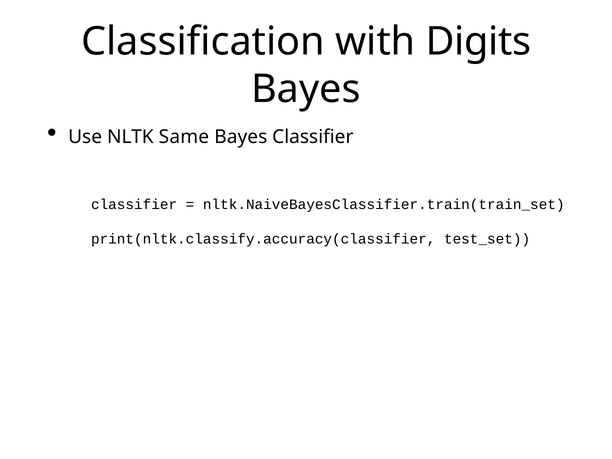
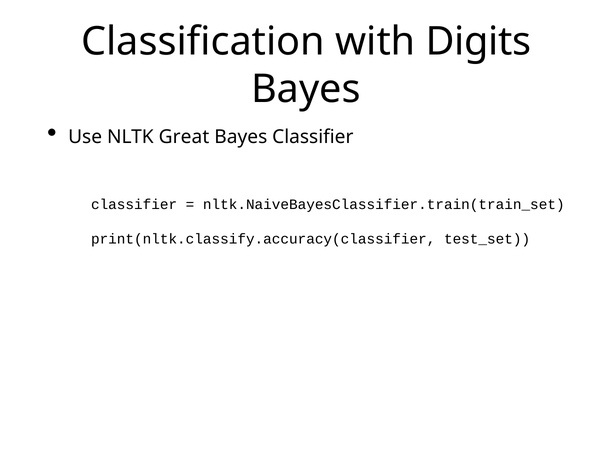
Same: Same -> Great (184, 137)
